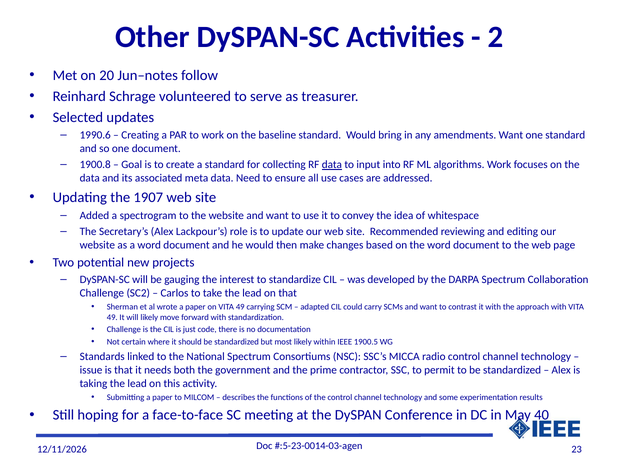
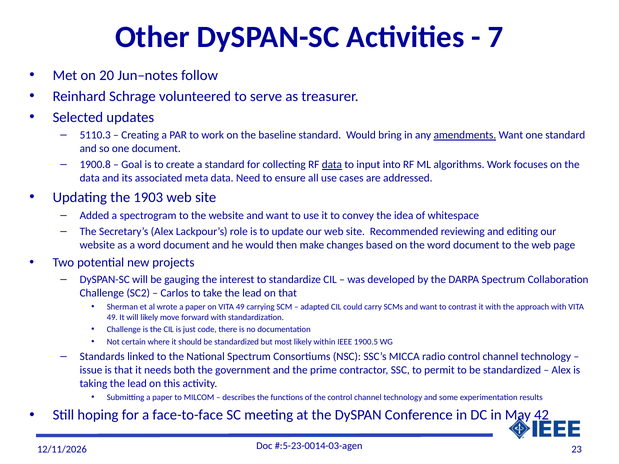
2: 2 -> 7 (496, 37)
1990.6: 1990.6 -> 5110.3 (95, 135)
amendments underline: none -> present (465, 135)
1907: 1907 -> 1903 (148, 197)
40: 40 -> 42 (542, 415)
